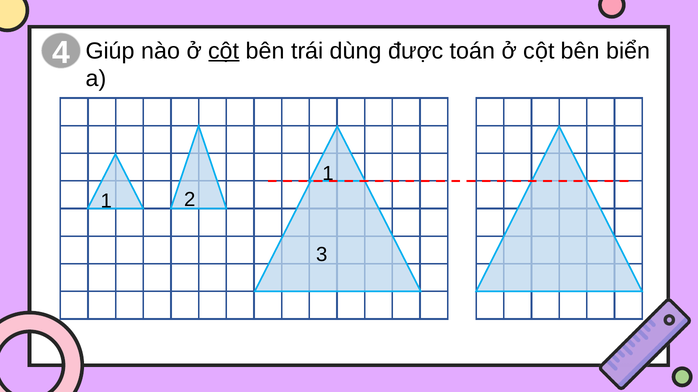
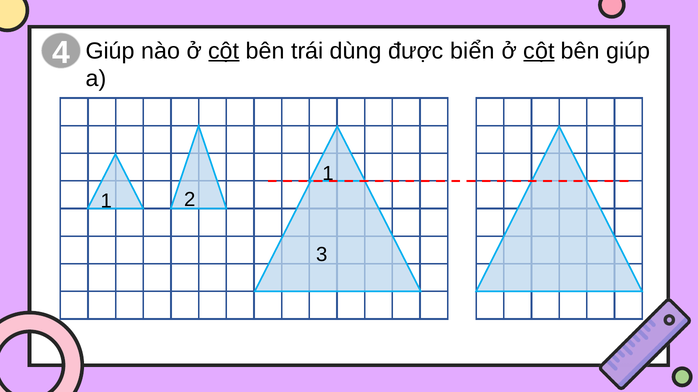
toán: toán -> biển (473, 51)
cột underline: none -> present (539, 51)
bên biển: biển -> giúp (628, 51)
